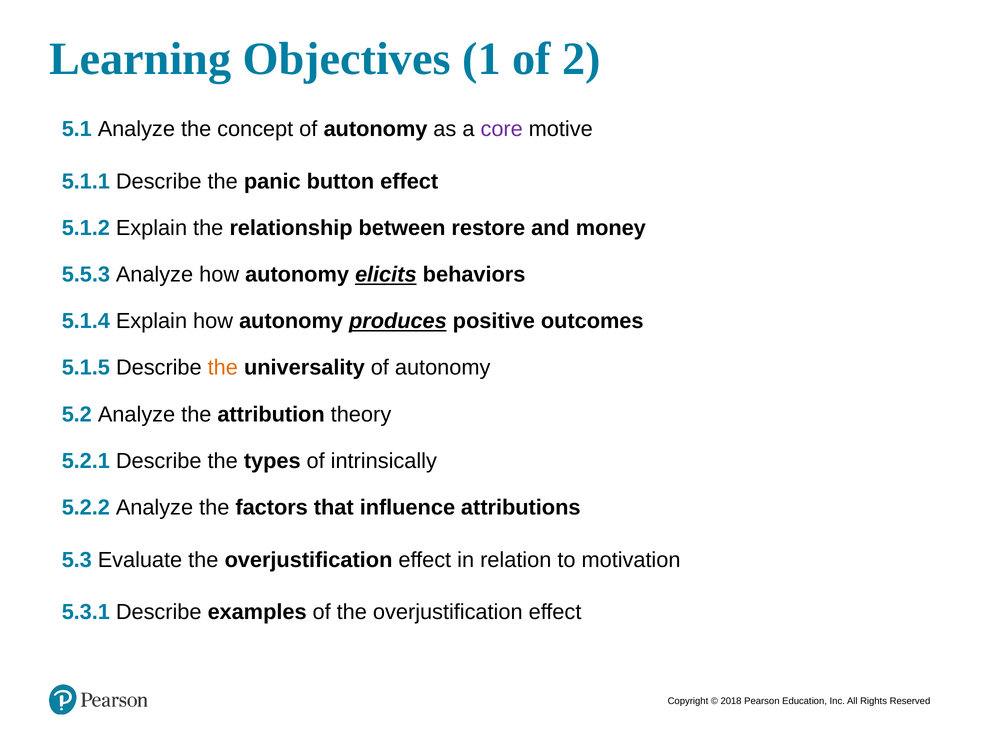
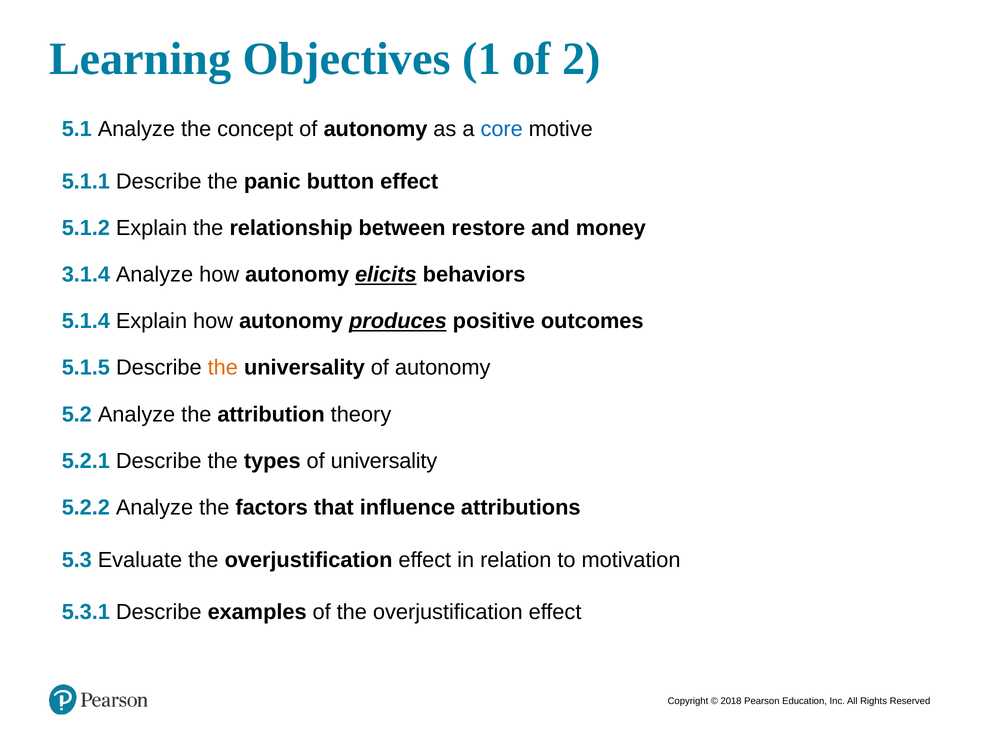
core colour: purple -> blue (502, 129)
5.5.3: 5.5.3 -> 3.1.4 (86, 274)
of intrinsically: intrinsically -> universality (384, 461)
